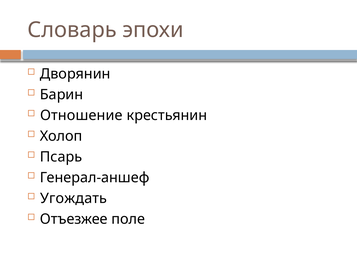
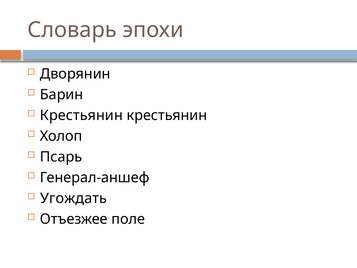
Отношение: Отношение -> Крестьянин (81, 115)
